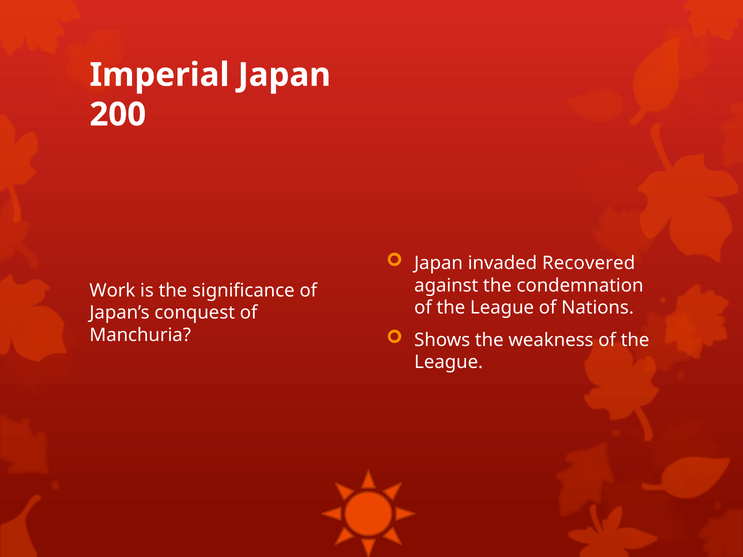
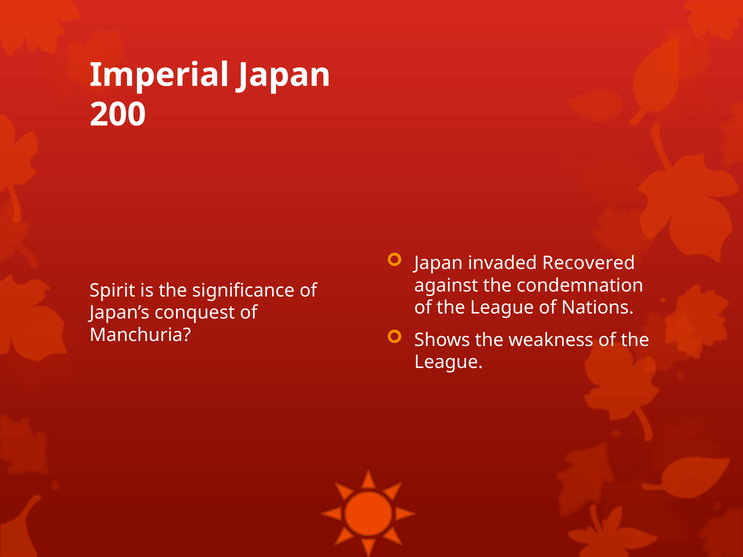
Work: Work -> Spirit (112, 291)
